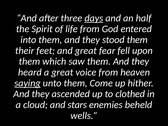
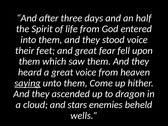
days underline: present -> none (94, 18)
stood them: them -> voice (137, 40)
clothed: clothed -> dragon (130, 94)
